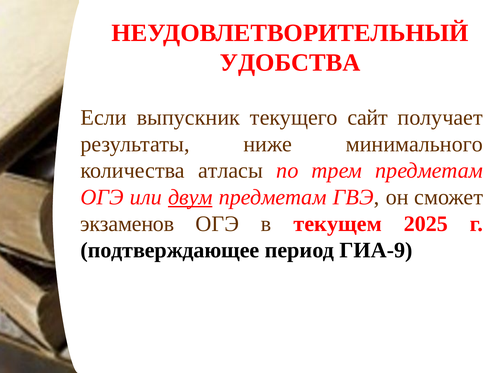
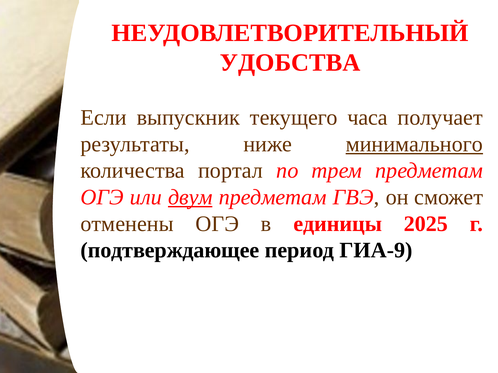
сайт: сайт -> часа (368, 118)
минимального underline: none -> present (414, 144)
атласы: атласы -> портал (230, 171)
экзаменов: экзаменов -> отменены (127, 224)
текущем: текущем -> единицы (338, 224)
